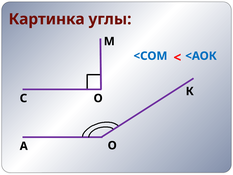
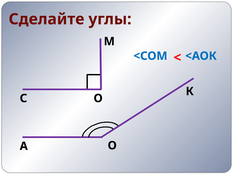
Картинка: Картинка -> Сделайте (46, 19)
